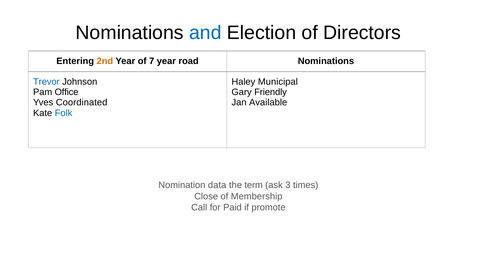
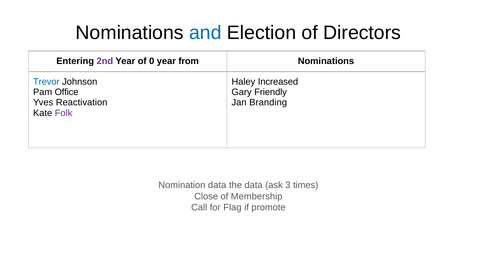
2nd colour: orange -> purple (105, 61)
7: 7 -> 0 (152, 61)
road: road -> from (189, 61)
Municipal: Municipal -> Increased (278, 82)
Coordinated: Coordinated -> Reactivation (82, 103)
Available: Available -> Branding (268, 103)
Folk colour: blue -> purple (64, 113)
the term: term -> data (254, 185)
Paid: Paid -> Flag (232, 208)
